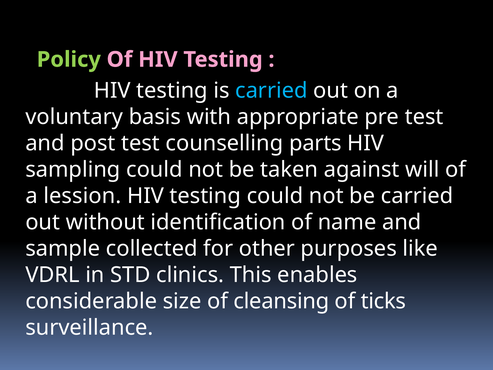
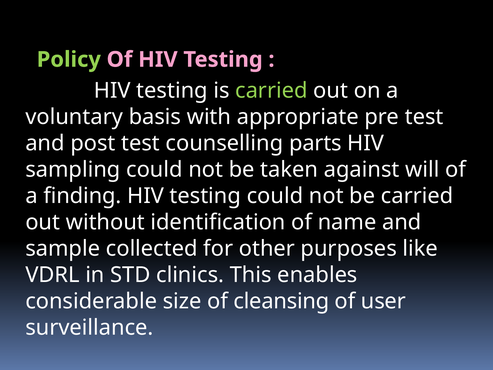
carried colour: light blue -> light green (271, 91)
lession: lession -> finding (82, 196)
ticks: ticks -> user (383, 301)
